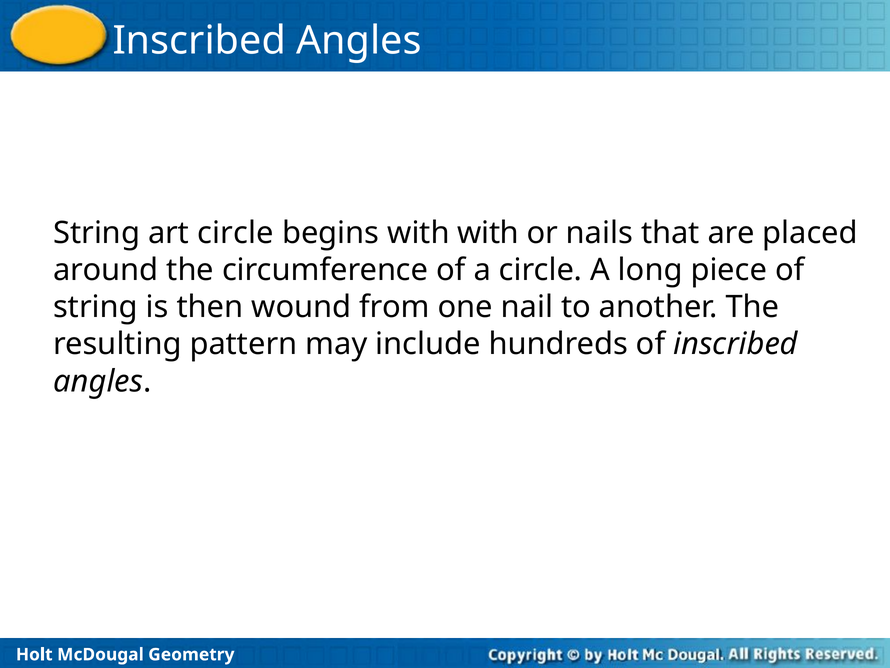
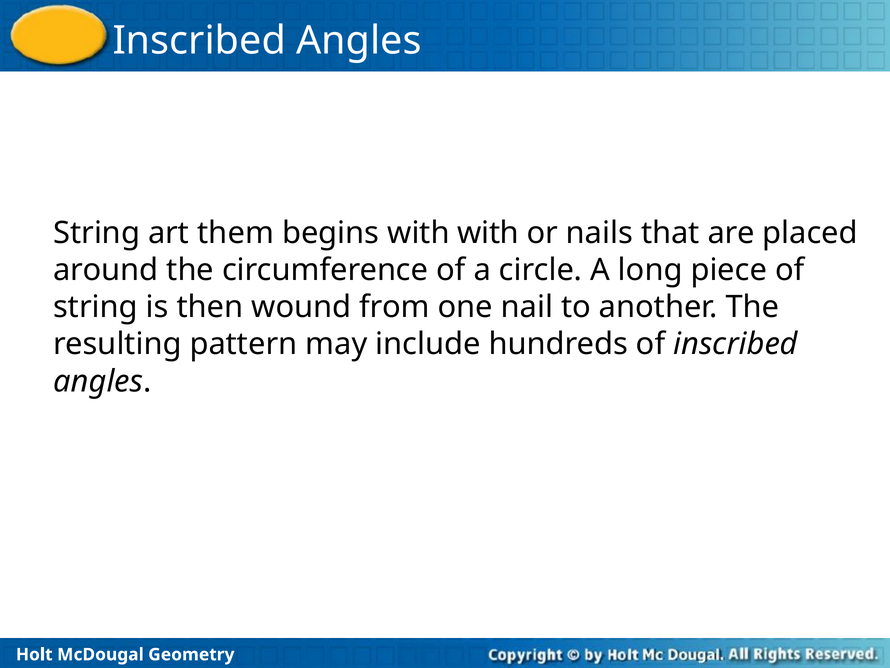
art circle: circle -> them (236, 233)
